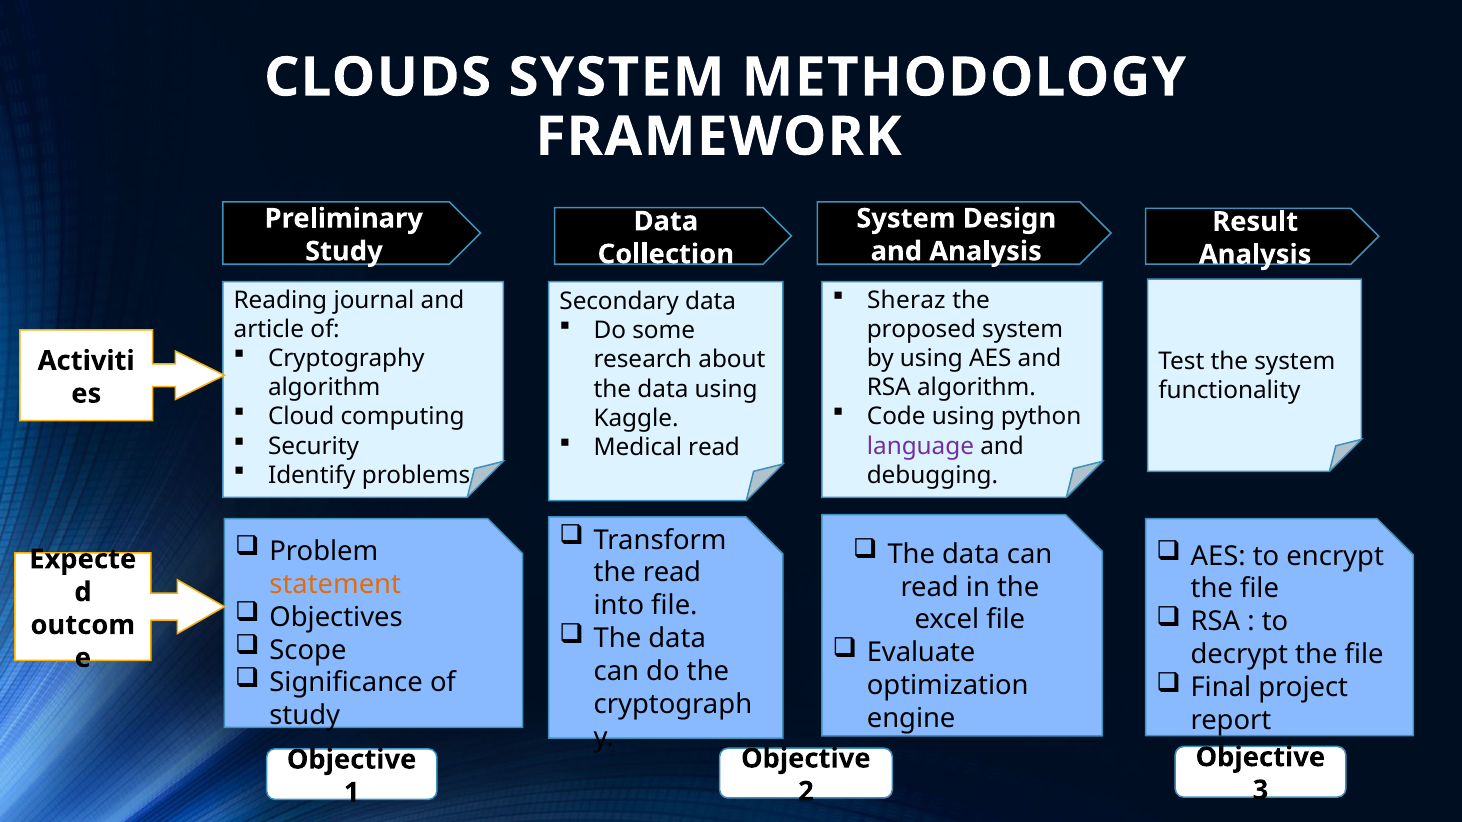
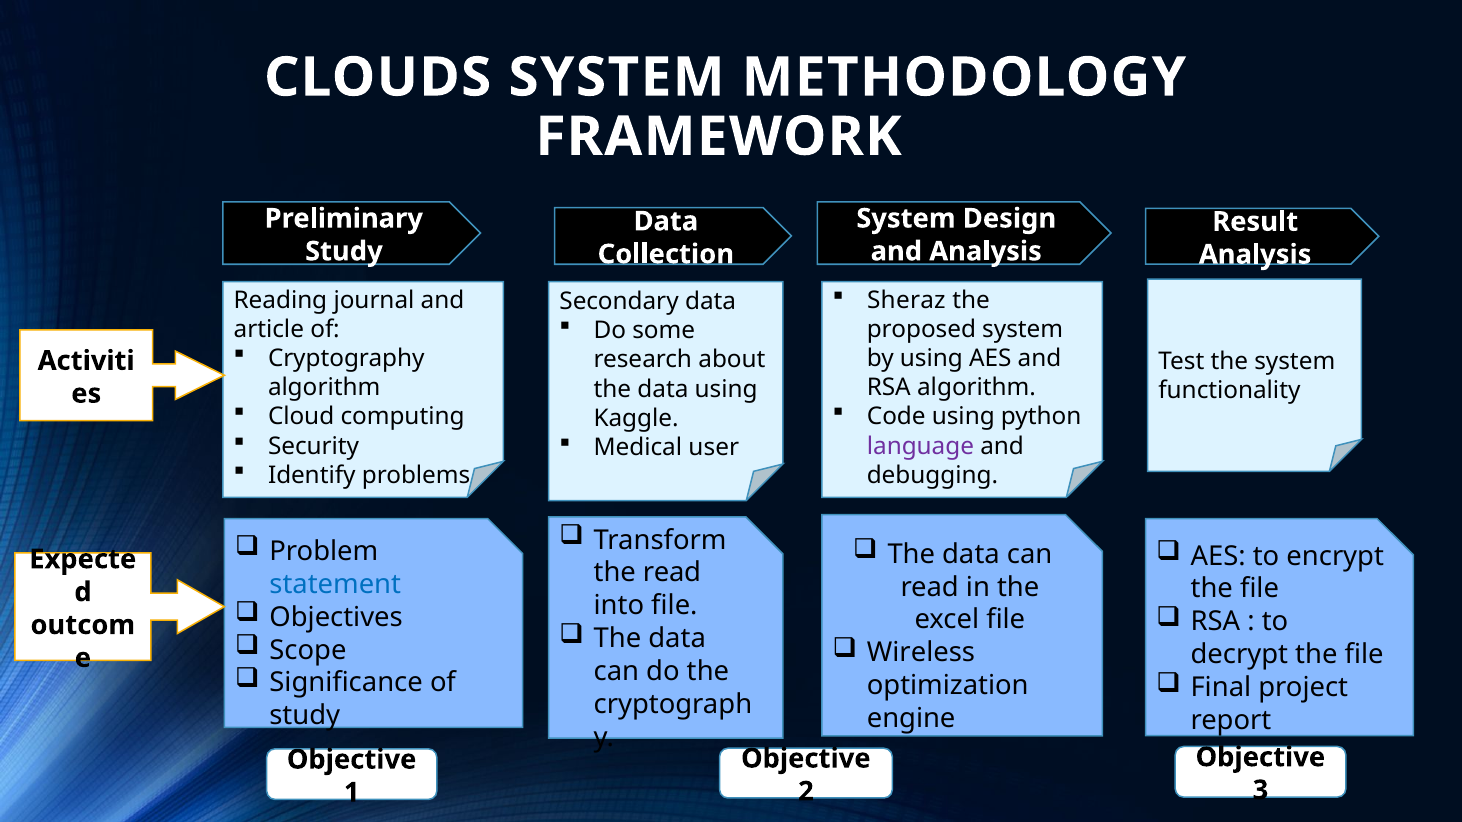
Medical read: read -> user (714, 448)
statement colour: orange -> blue (335, 585)
Evaluate: Evaluate -> Wireless (921, 653)
